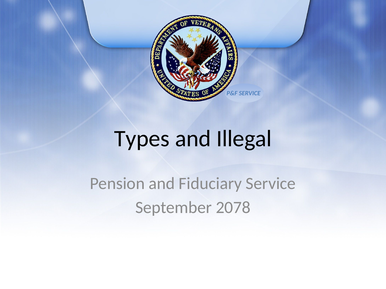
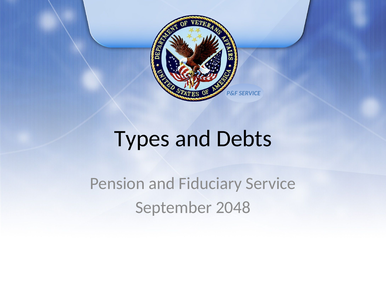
Illegal: Illegal -> Debts (244, 139)
2078: 2078 -> 2048 (233, 208)
